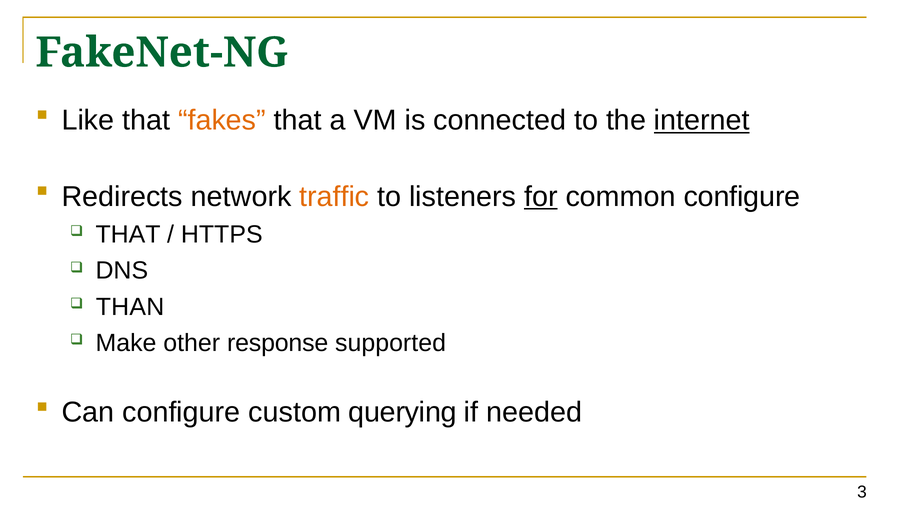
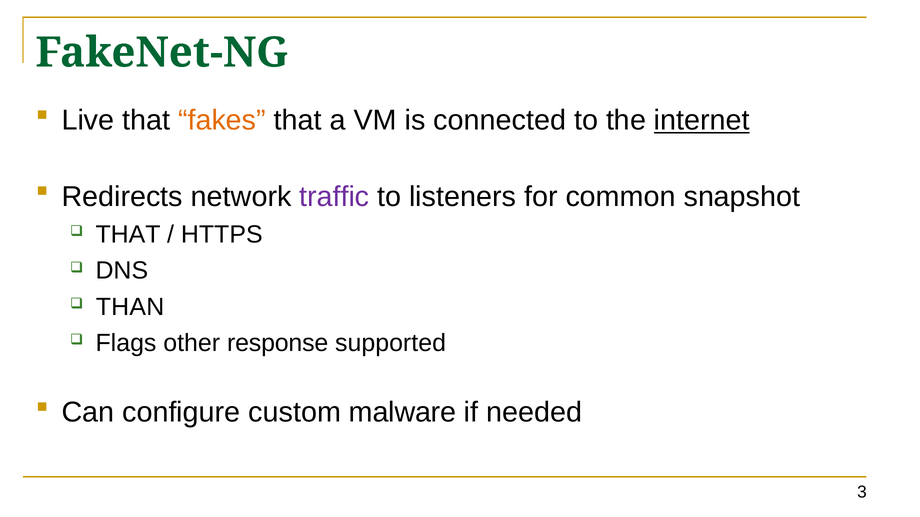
Like: Like -> Live (88, 121)
traffic colour: orange -> purple (334, 197)
for underline: present -> none (541, 197)
common configure: configure -> snapshot (742, 197)
Make: Make -> Flags (126, 343)
querying: querying -> malware (403, 413)
